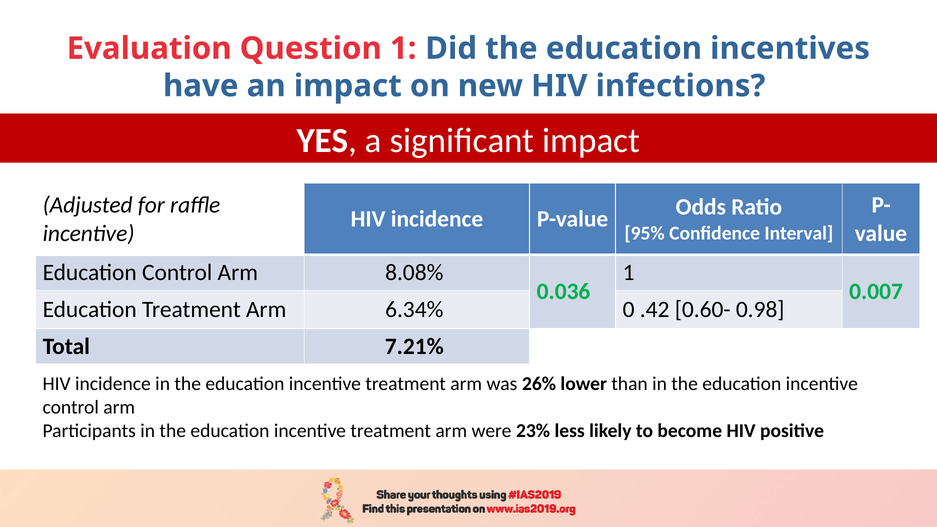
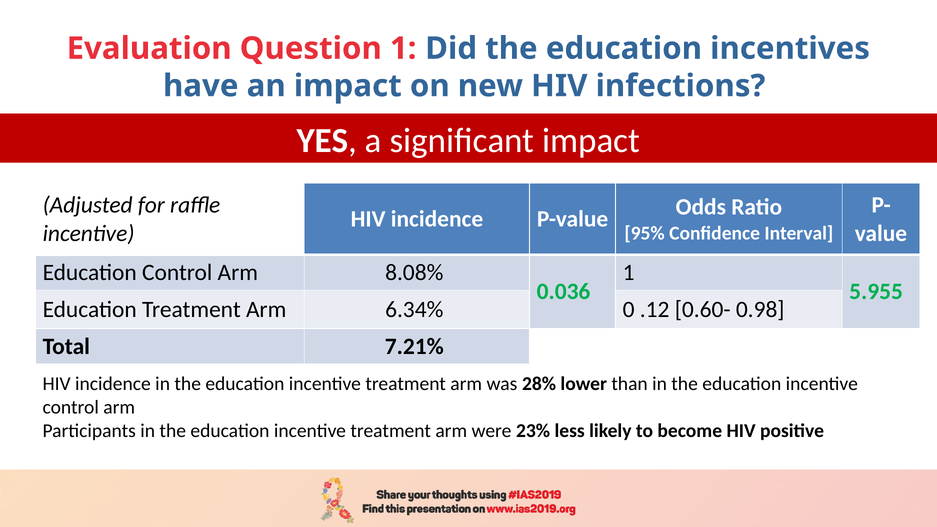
0.007: 0.007 -> 5.955 (876, 292)
.42: .42 -> .12 (655, 310)
26%: 26% -> 28% (539, 384)
